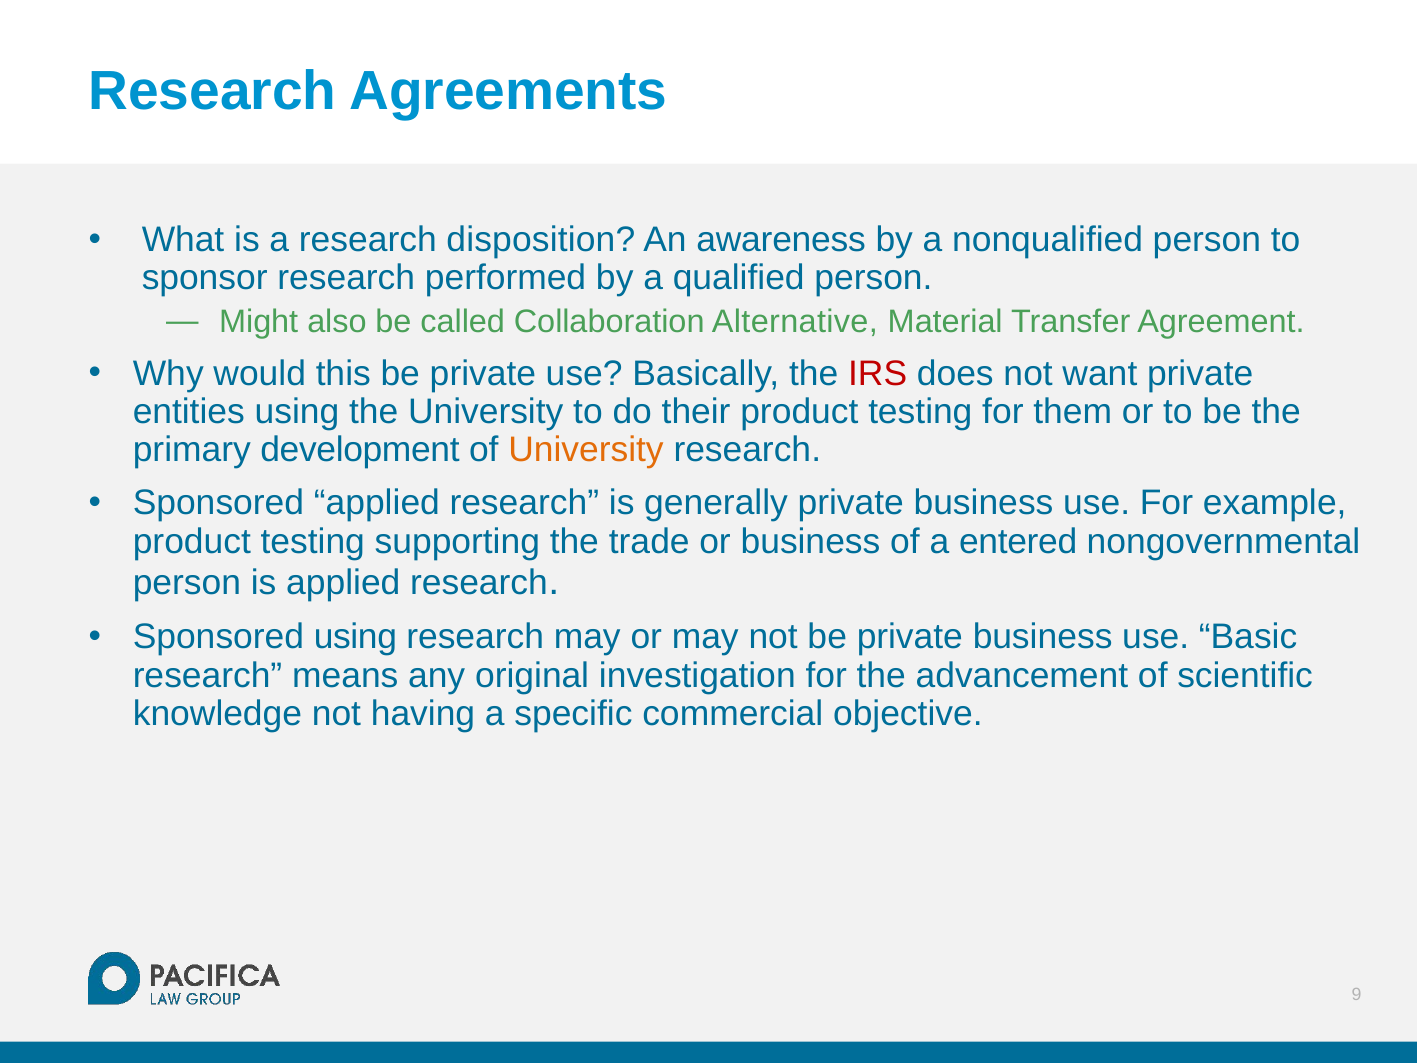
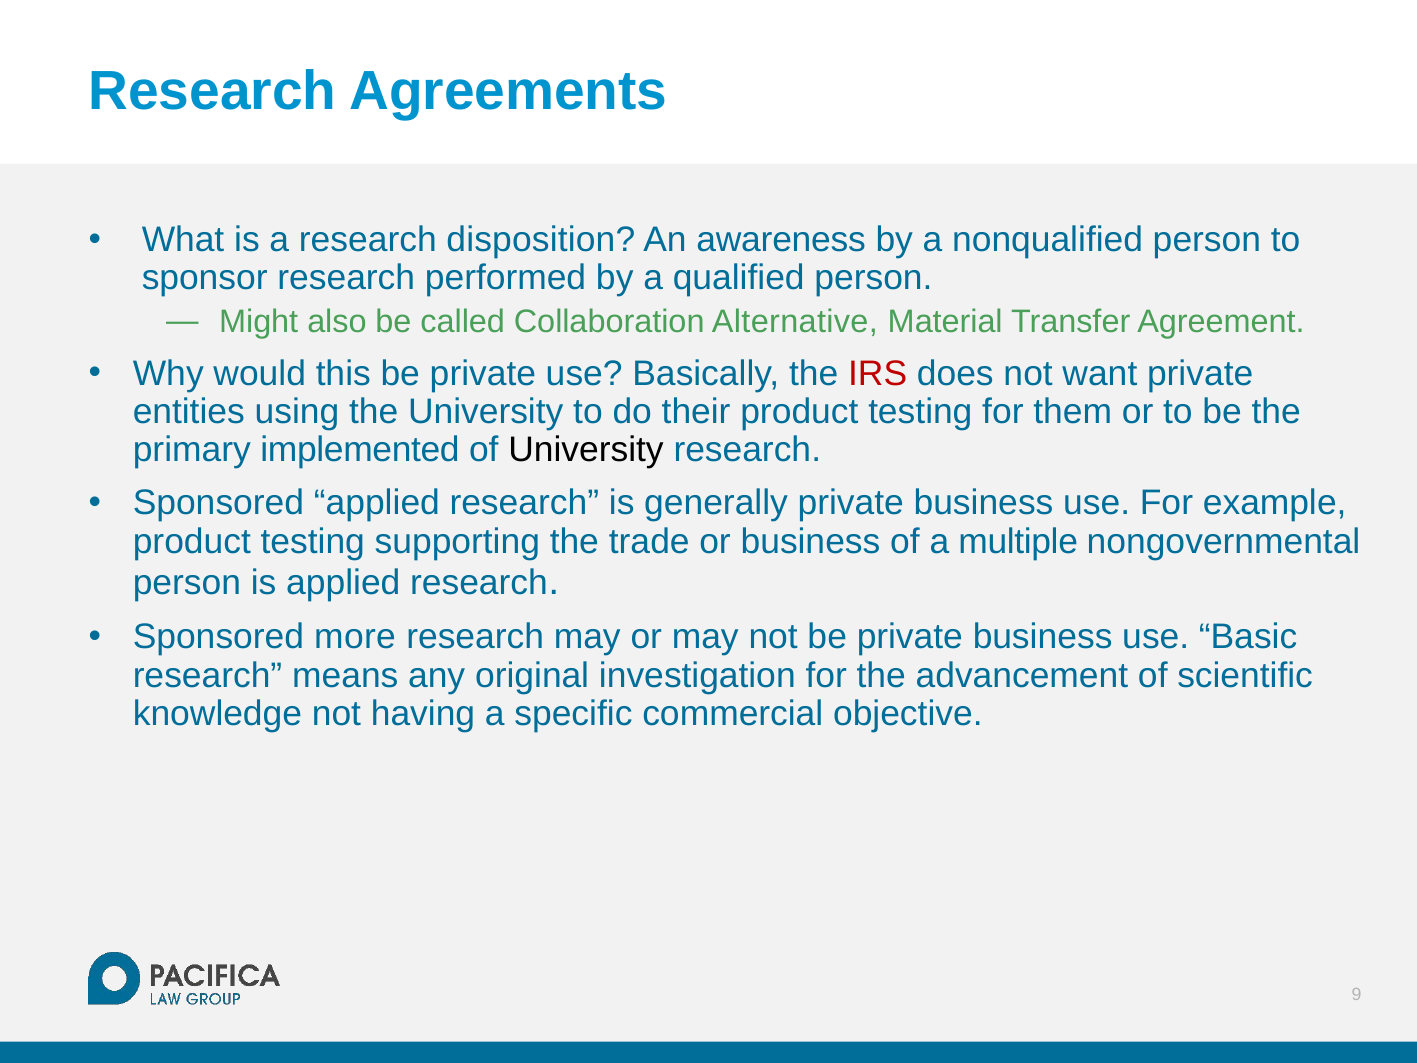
development: development -> implemented (360, 450)
University colour: orange -> black (586, 450)
entered: entered -> multiple (1018, 541)
Sponsored using: using -> more (355, 637)
